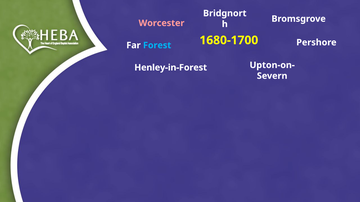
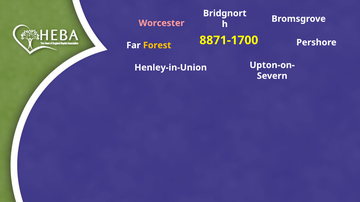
1680-1700: 1680-1700 -> 8871-1700 (229, 40)
Forest colour: light blue -> yellow (157, 45)
Henley-in-Forest: Henley-in-Forest -> Henley-in-Union (171, 68)
